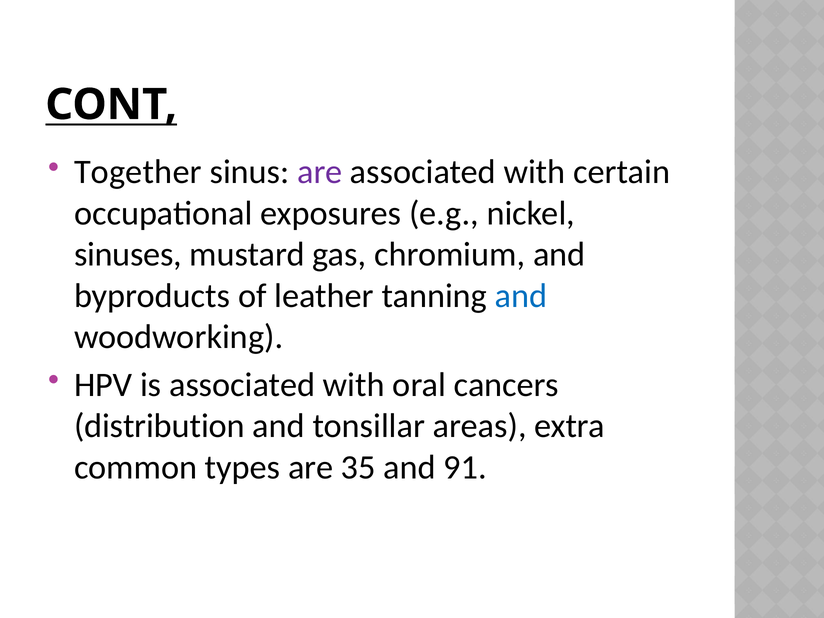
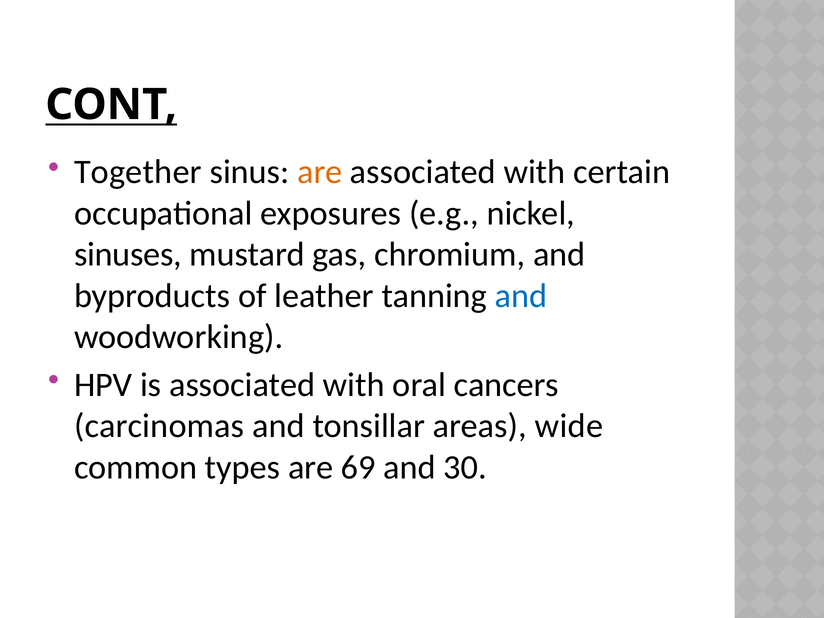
are colour: purple -> orange (320, 172)
distribution: distribution -> carcinomas (159, 426)
extra: extra -> wide (569, 426)
35: 35 -> 69 (358, 467)
91: 91 -> 30 (465, 467)
